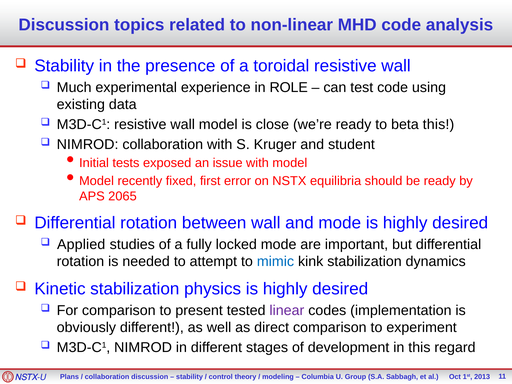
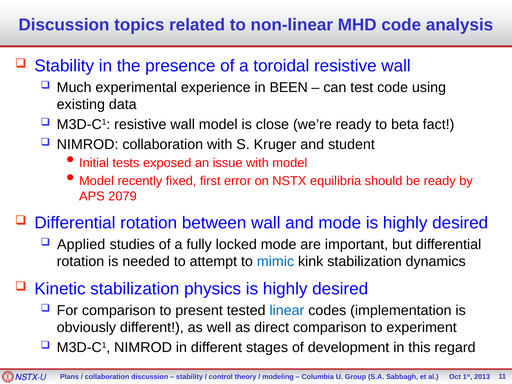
ROLE: ROLE -> BEEN (289, 87)
beta this: this -> fact (439, 124)
2065: 2065 -> 2079 (122, 196)
linear colour: purple -> blue (287, 310)
